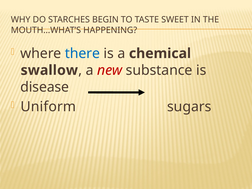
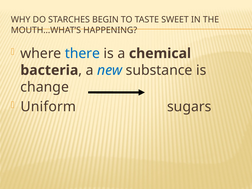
swallow: swallow -> bacteria (49, 70)
new colour: red -> blue (110, 70)
disease: disease -> change (45, 87)
